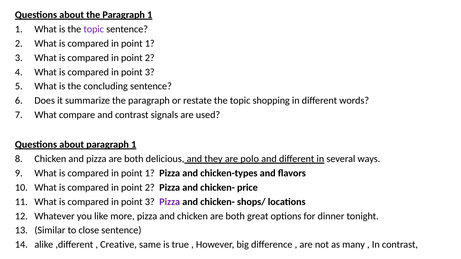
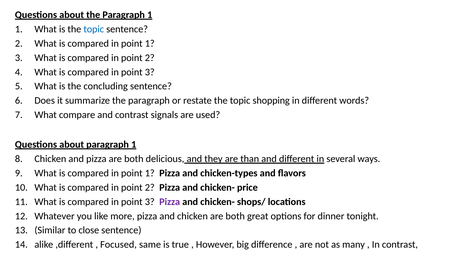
topic colour: purple -> blue (94, 29)
polo: polo -> than (250, 159)
Creative: Creative -> Focused (118, 245)
